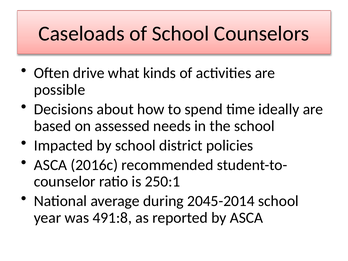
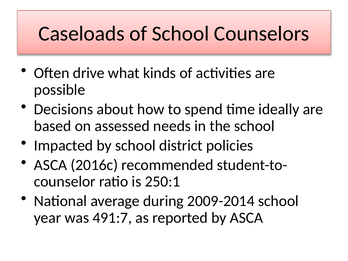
2045-2014: 2045-2014 -> 2009-2014 (221, 201)
491:8: 491:8 -> 491:7 (112, 218)
